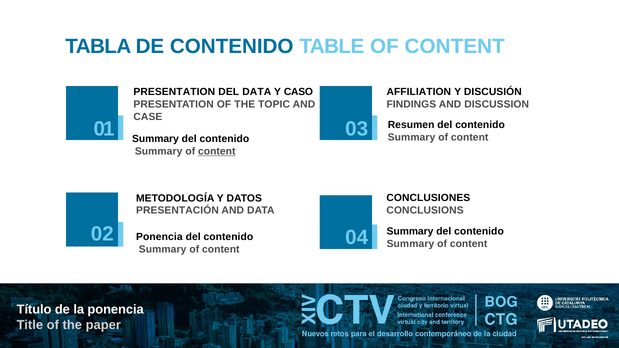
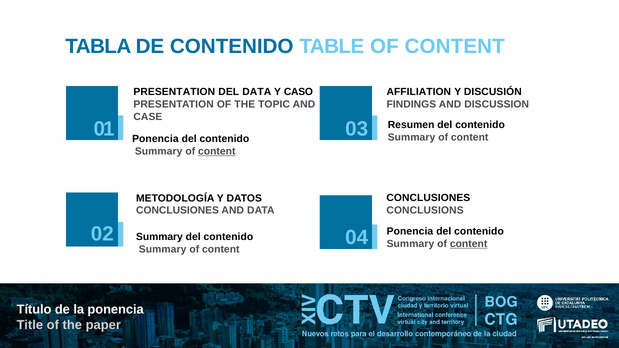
Summary: Summary -> Ponencia (155, 139)
PRESENTACIÓN: PRESENTACIÓN -> CONCLUSIONES (178, 211)
Summary: Summary -> Ponencia (410, 231)
Ponencia: Ponencia -> Summary (159, 237)
content underline: none -> present (469, 244)
